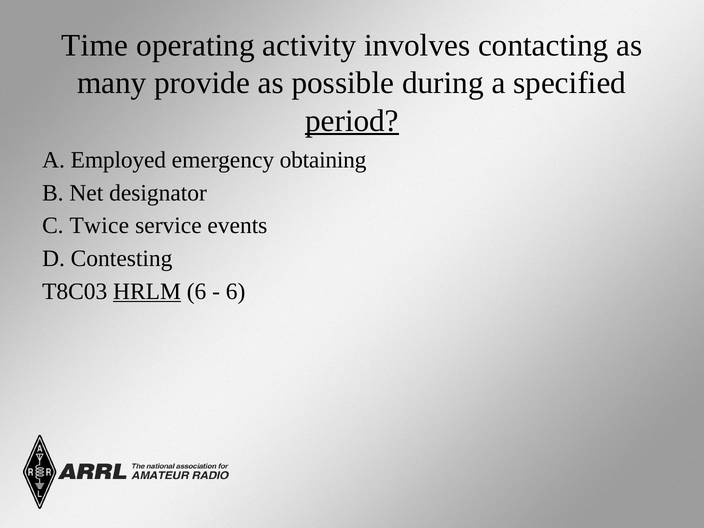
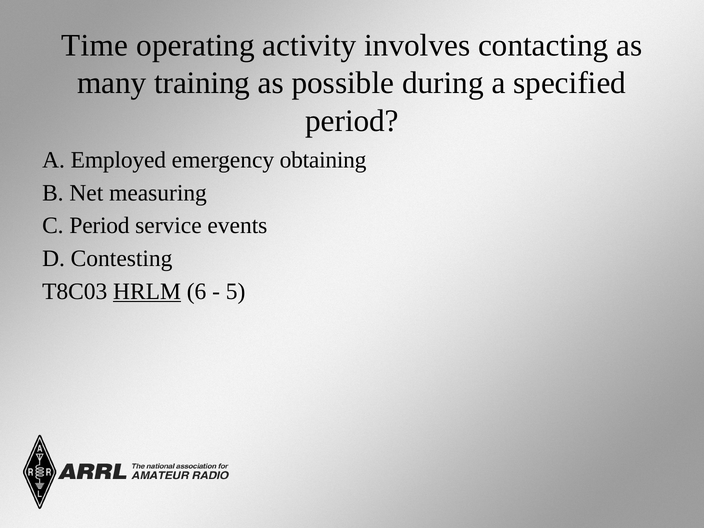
provide: provide -> training (202, 83)
period underline: present -> none (352, 121)
designator: designator -> measuring (158, 193)
C Twice: Twice -> Period (100, 226)
6: 6 -> 5 (236, 291)
